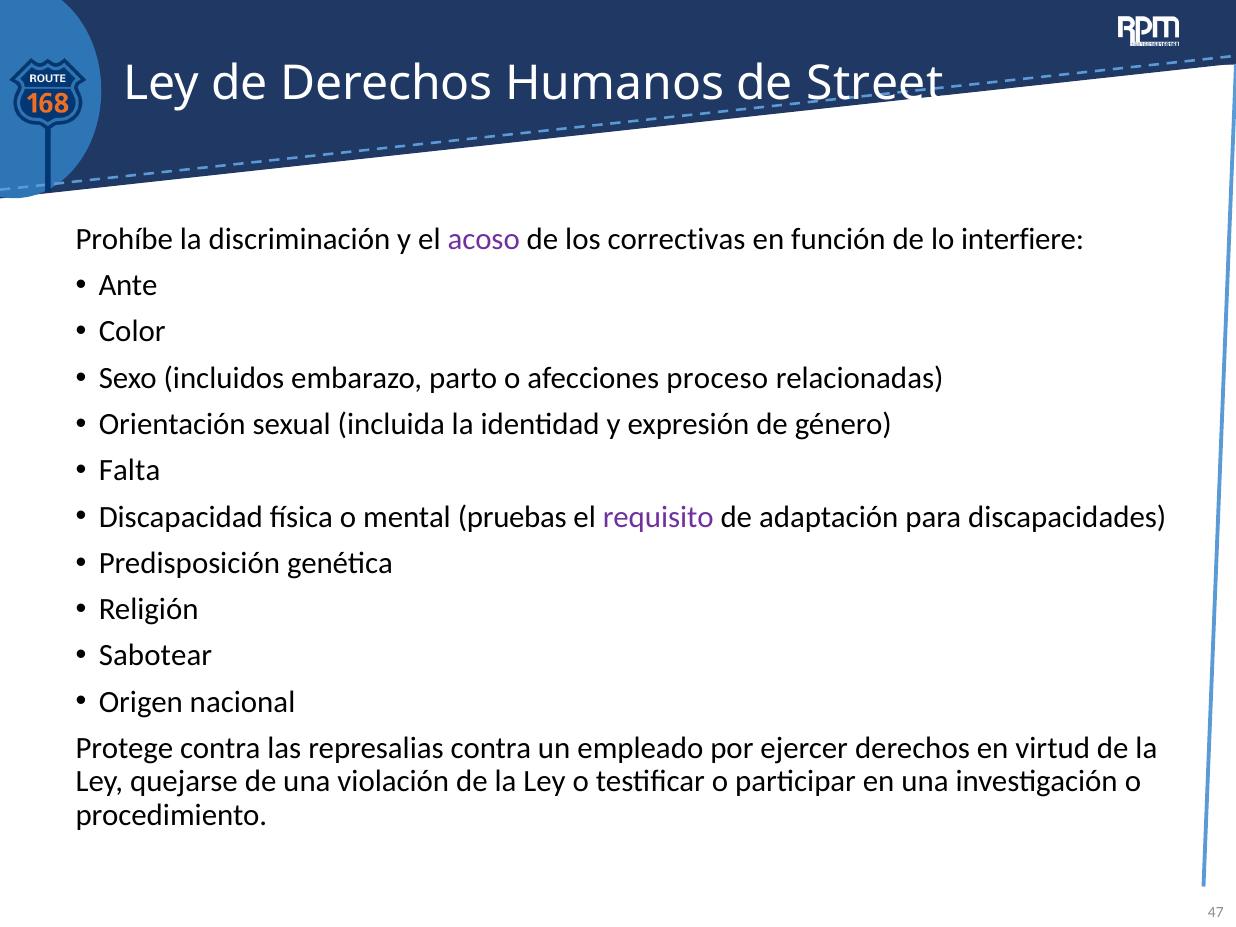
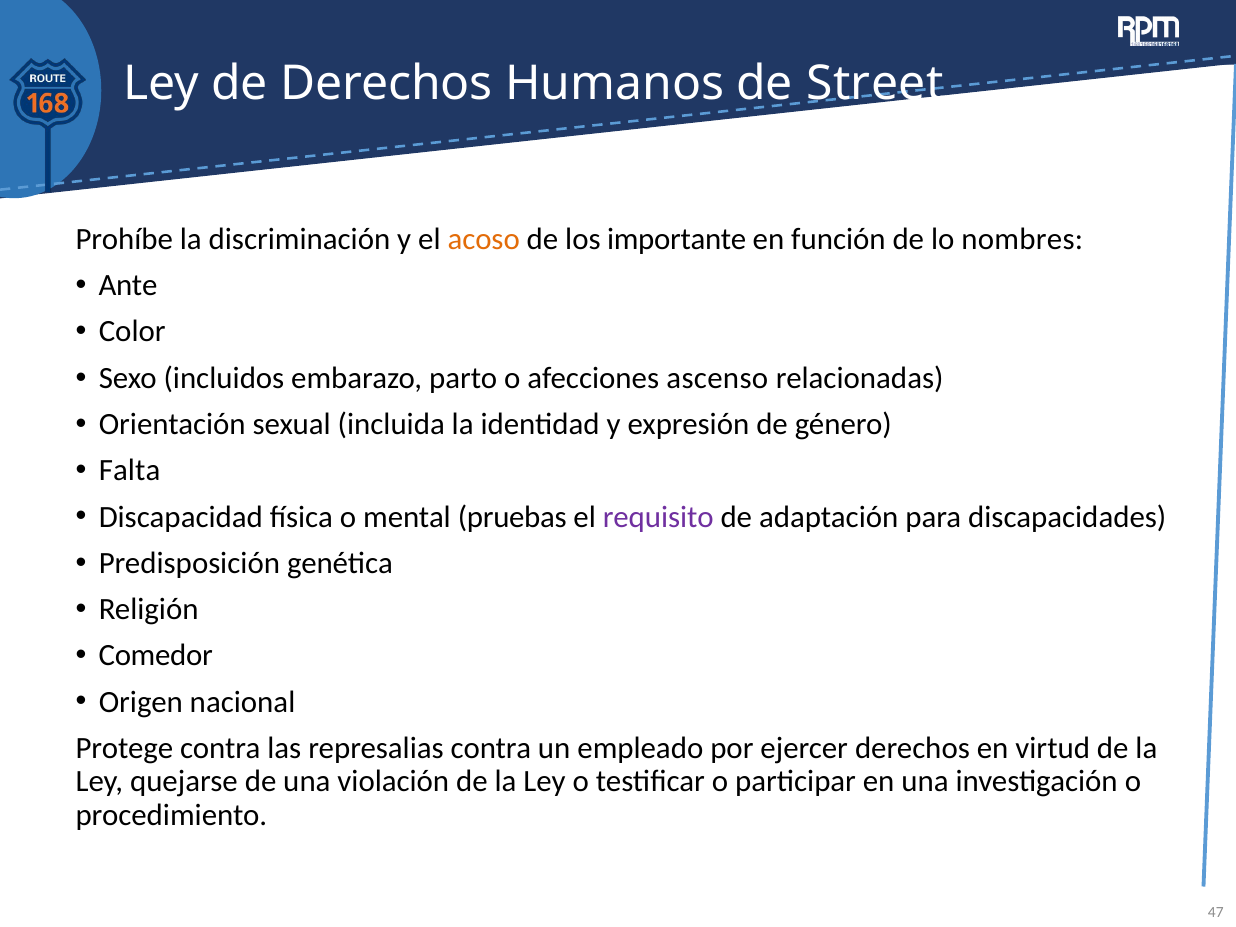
acoso colour: purple -> orange (484, 239)
correctivas: correctivas -> importante (677, 239)
interfiere: interfiere -> nombres (1022, 239)
proceso: proceso -> ascenso (717, 378)
Sabotear: Sabotear -> Comedor (156, 656)
